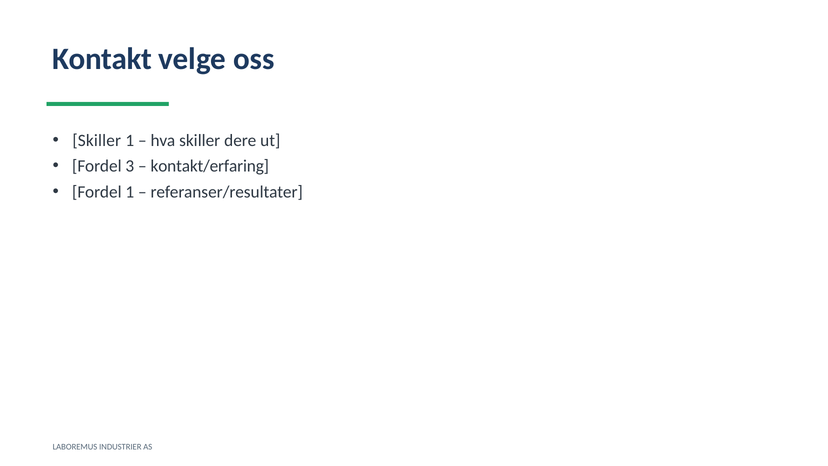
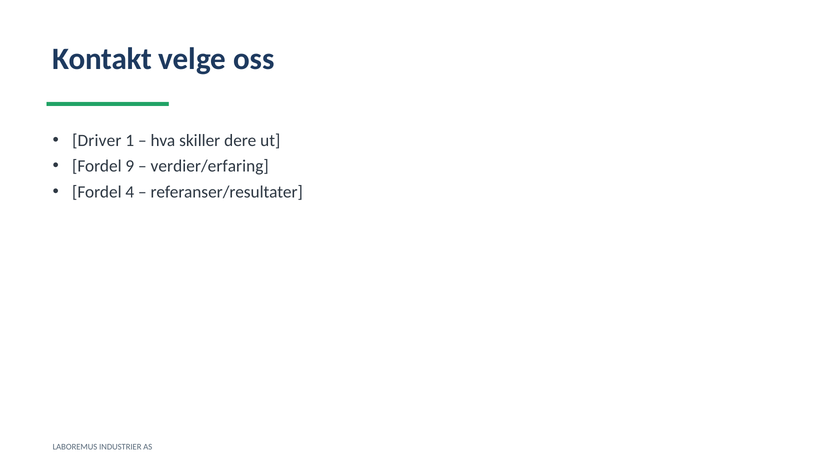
Skiller: Skiller -> Driver (97, 140)
3: 3 -> 9 (130, 166)
kontakt/erfaring: kontakt/erfaring -> verdier/erfaring (210, 166)
Fordel 1: 1 -> 4 (130, 192)
